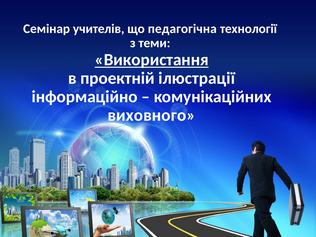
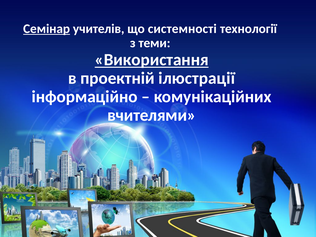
Семінар underline: none -> present (47, 29)
педагогічна: педагогічна -> системності (182, 29)
виховного: виховного -> вчителями (152, 115)
